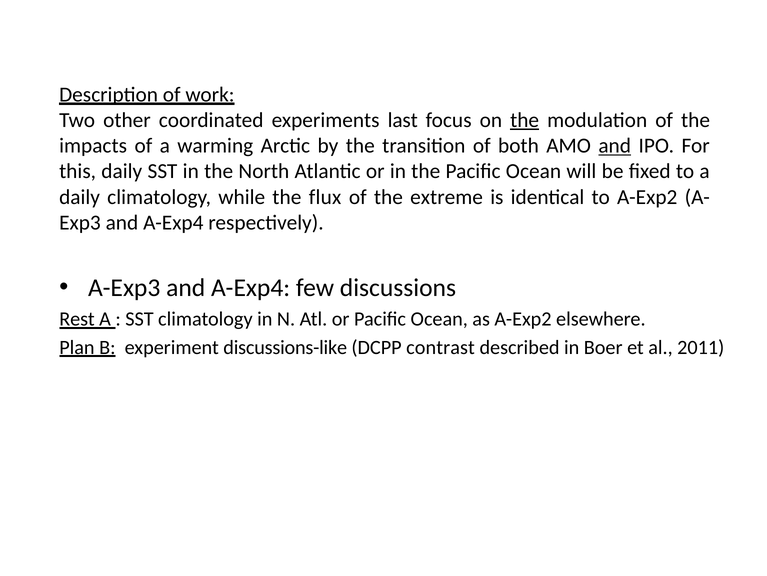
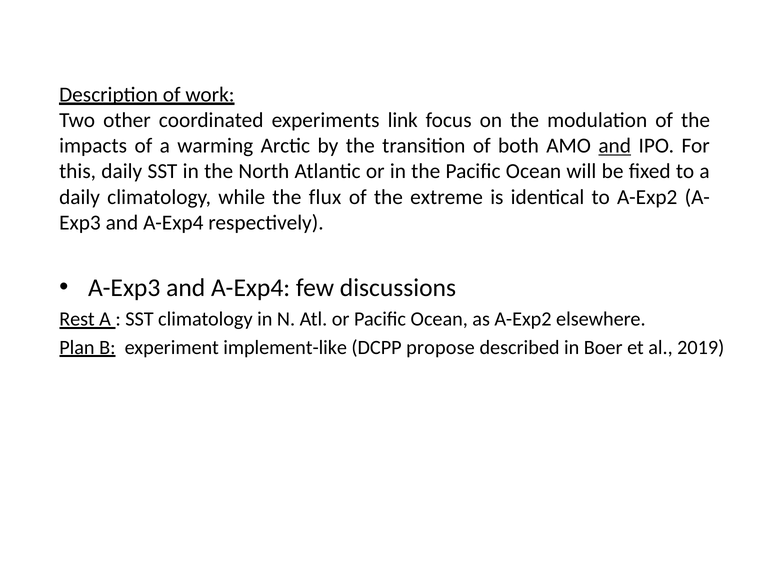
last: last -> link (403, 120)
the underline: present -> none (525, 120)
discussions-like: discussions-like -> implement-like (285, 347)
contrast: contrast -> propose (440, 347)
2011: 2011 -> 2019 (701, 347)
